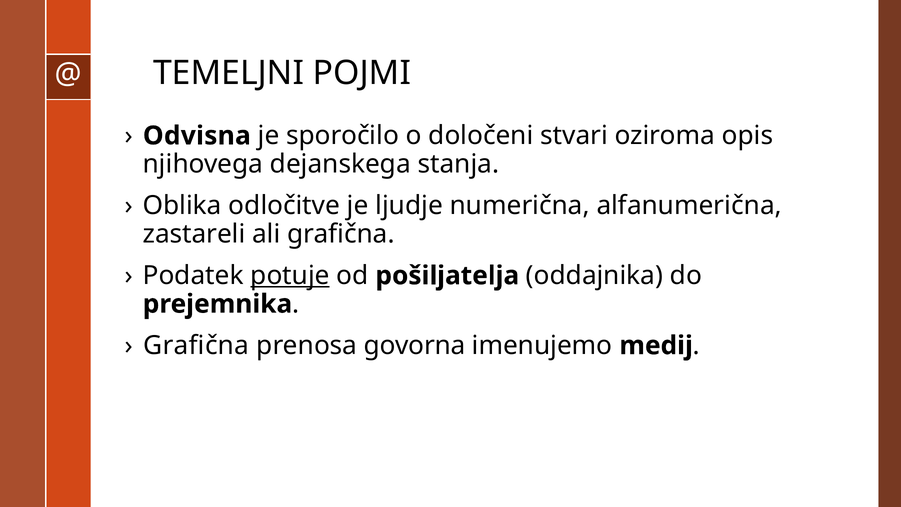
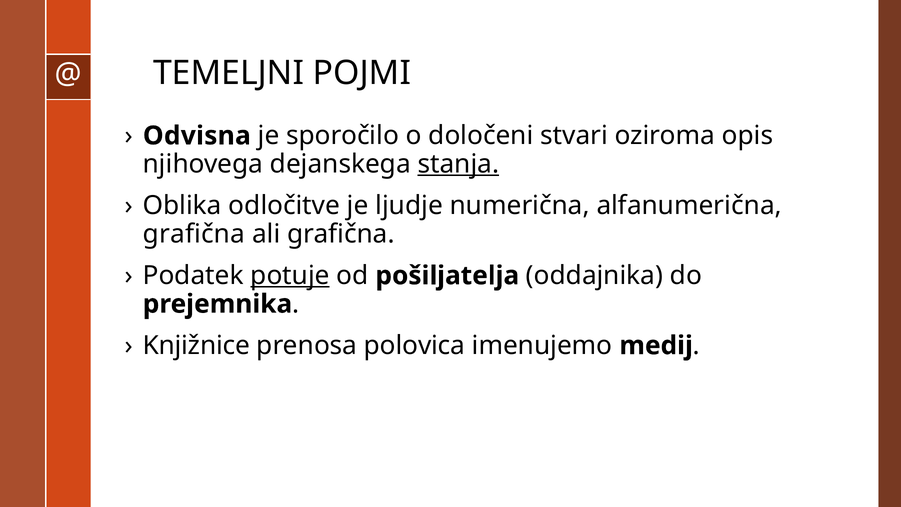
stanja underline: none -> present (458, 164)
zastareli: zastareli -> grafična (194, 234)
Grafična: Grafična -> Knjižnice (196, 346)
govorna: govorna -> polovica (415, 346)
